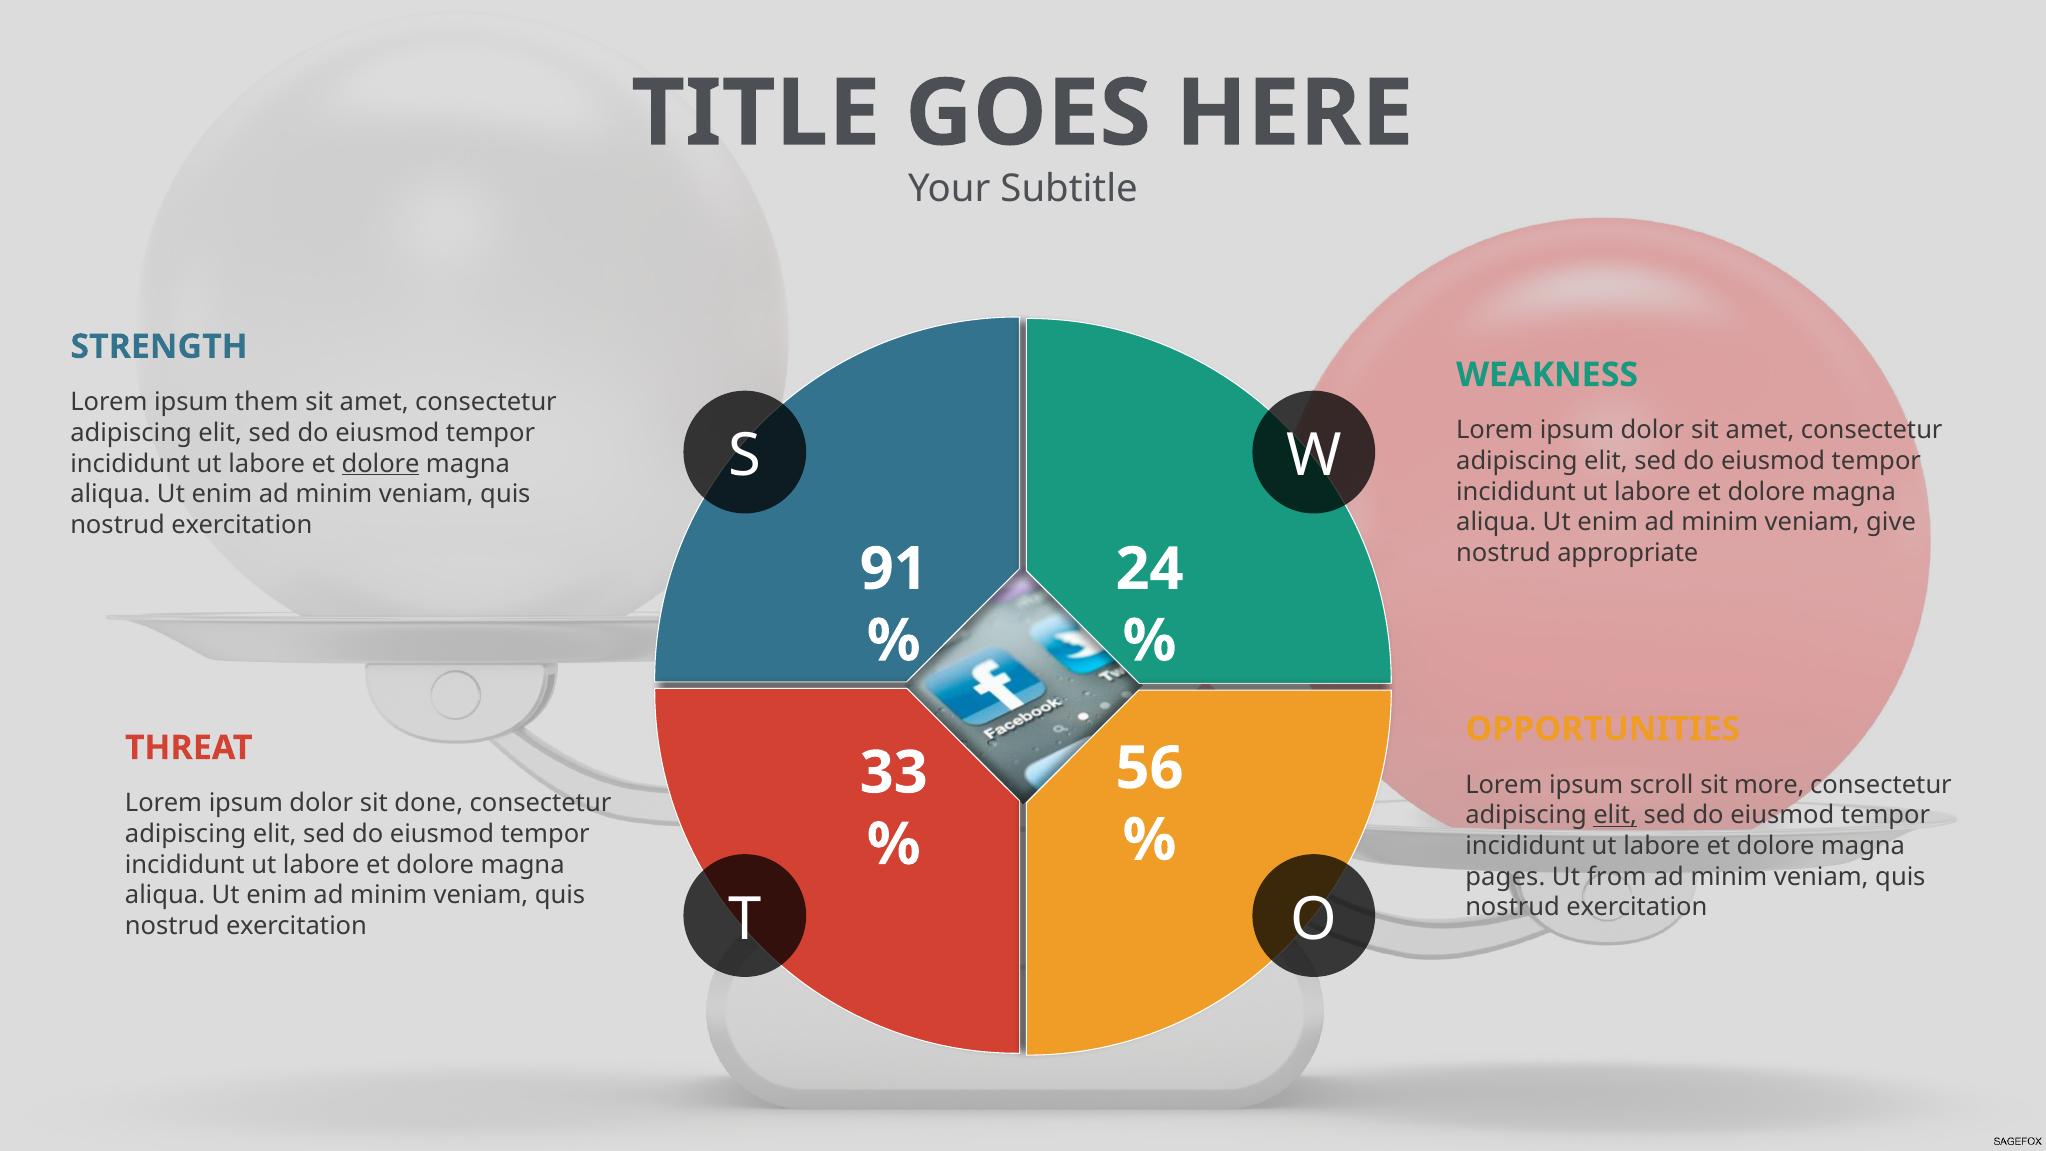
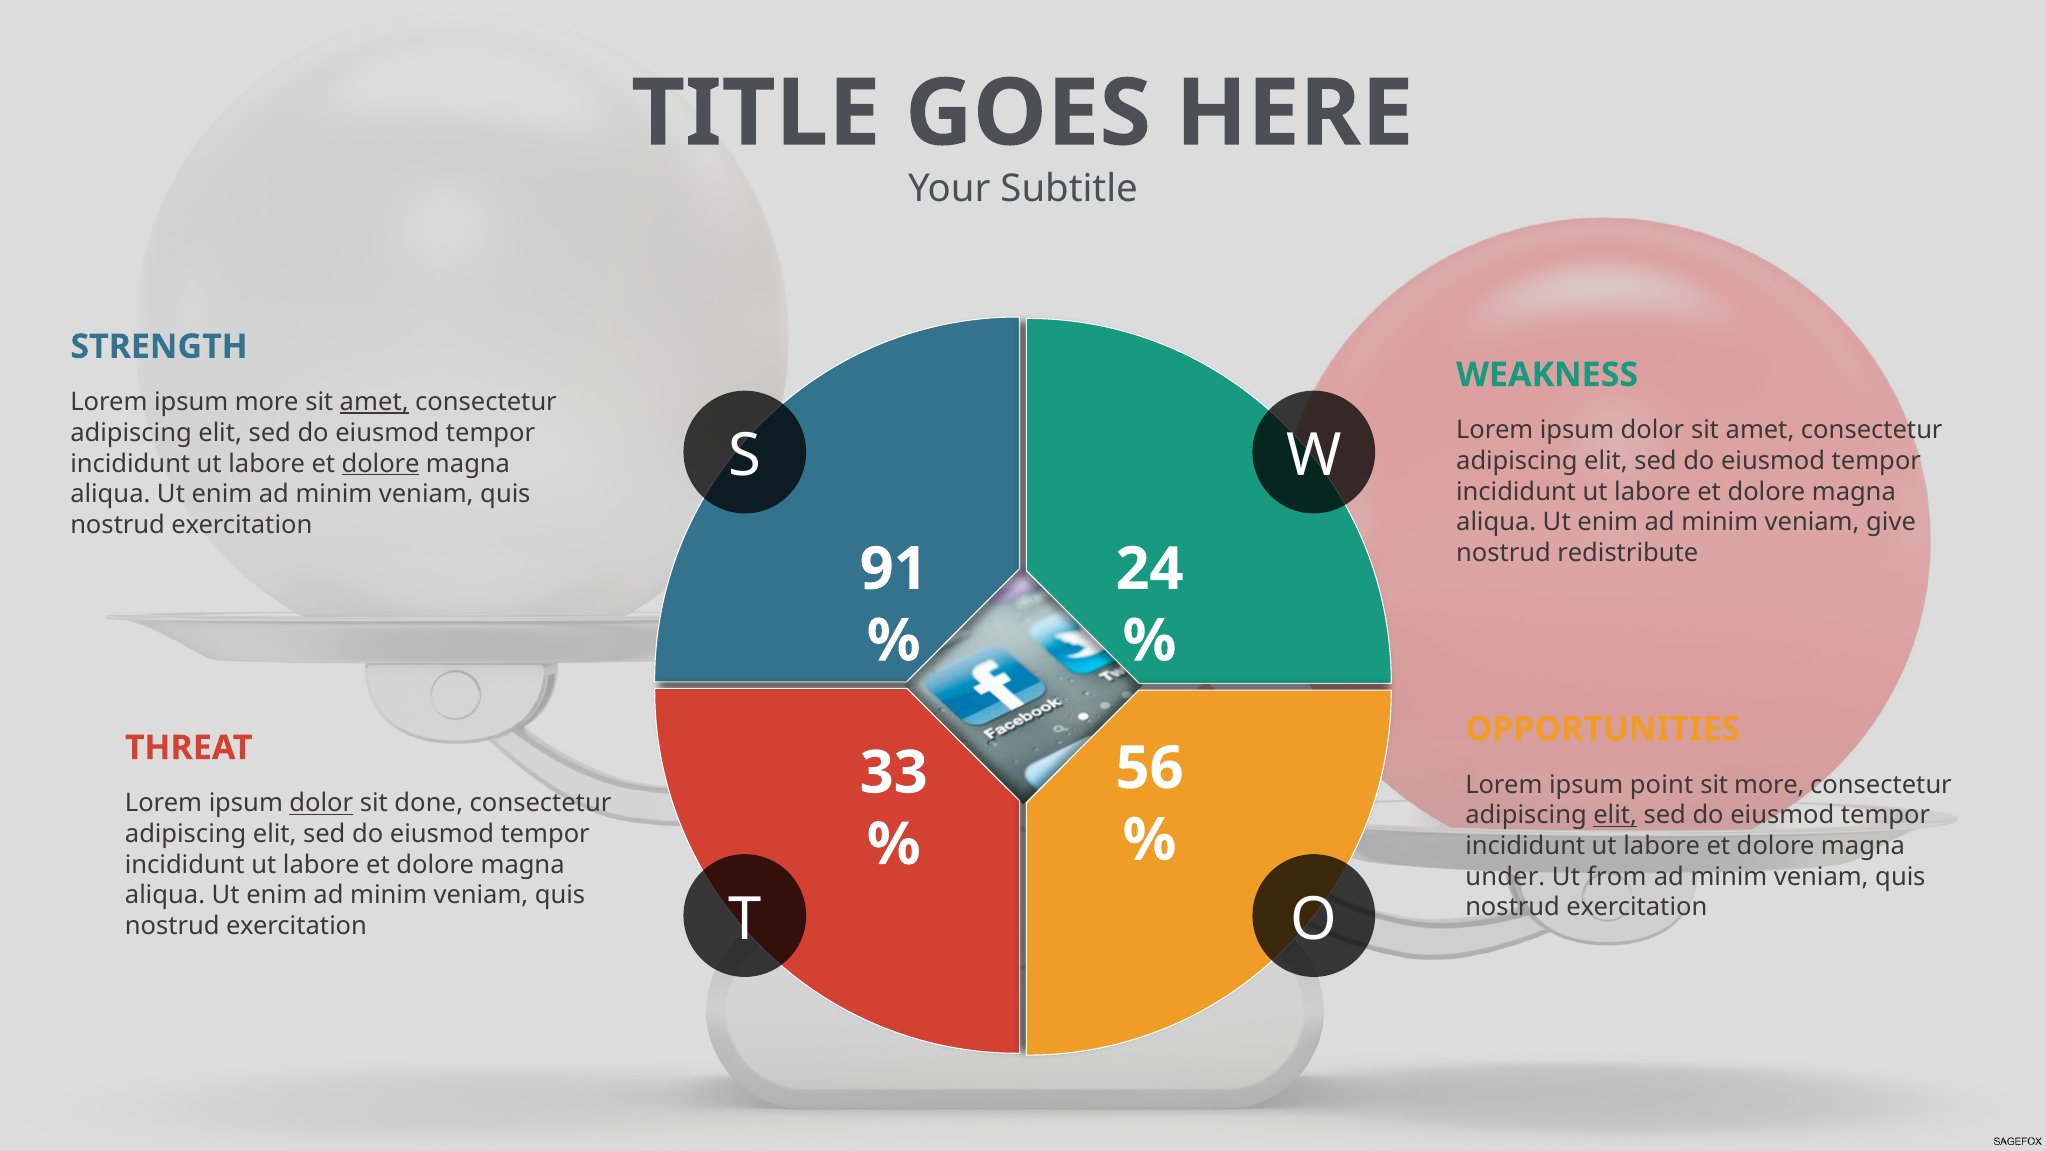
ipsum them: them -> more (267, 402)
amet underline: none -> present (374, 402)
appropriate: appropriate -> redistribute (1628, 553)
scroll: scroll -> point (1662, 785)
dolor underline: none -> present (321, 803)
pages: pages -> under (1505, 877)
